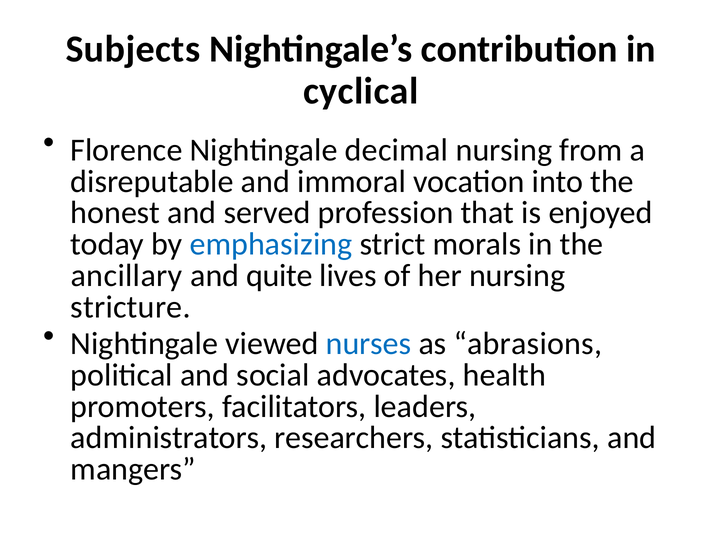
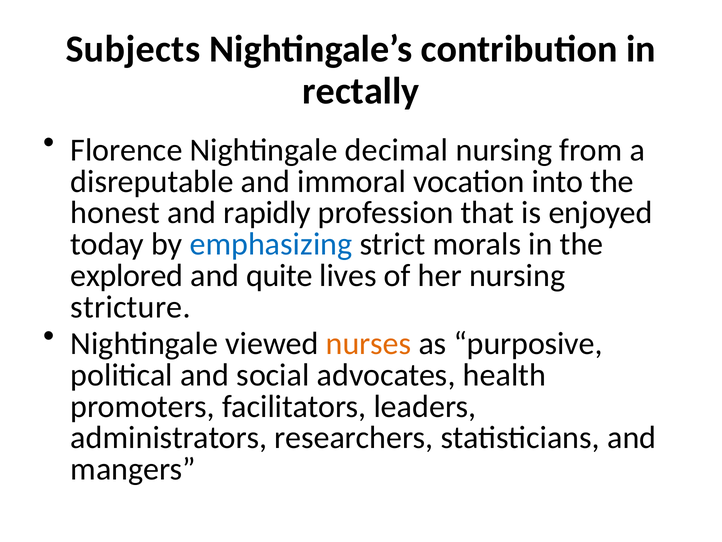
cyclical: cyclical -> rectally (361, 91)
served: served -> rapidly (267, 213)
ancillary: ancillary -> explored (127, 275)
nurses colour: blue -> orange (369, 343)
abrasions: abrasions -> purposive (528, 343)
